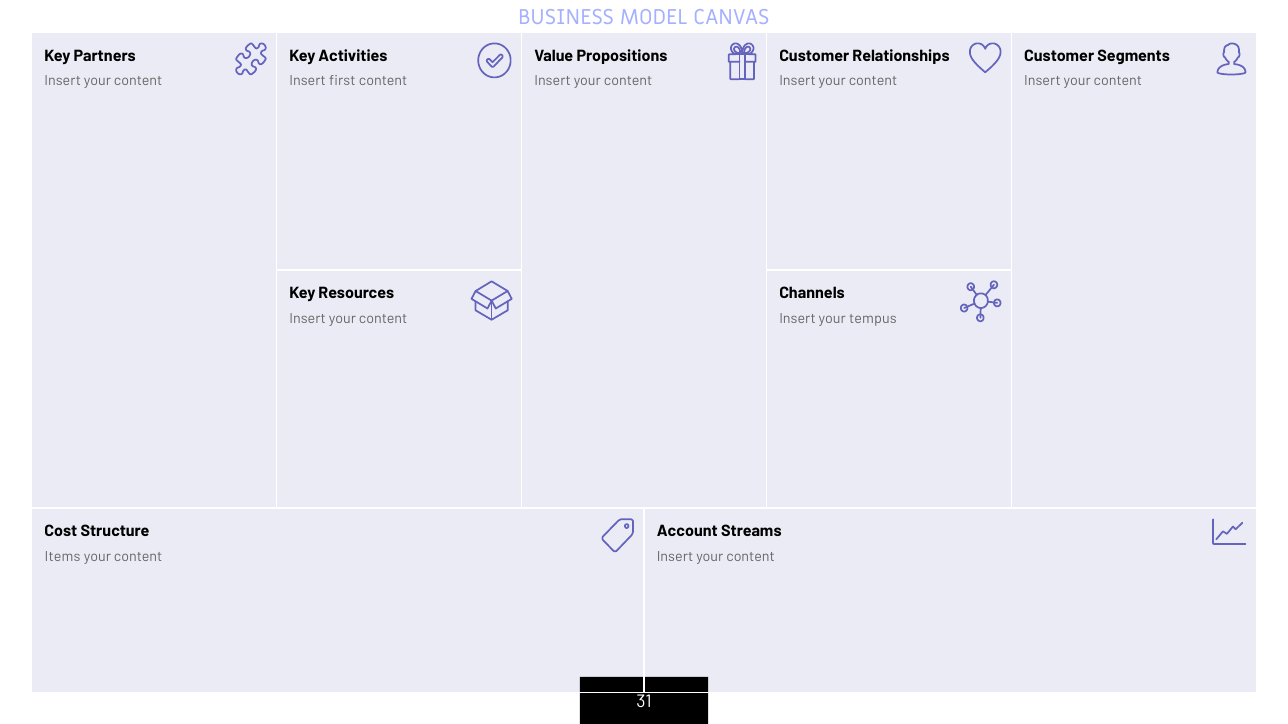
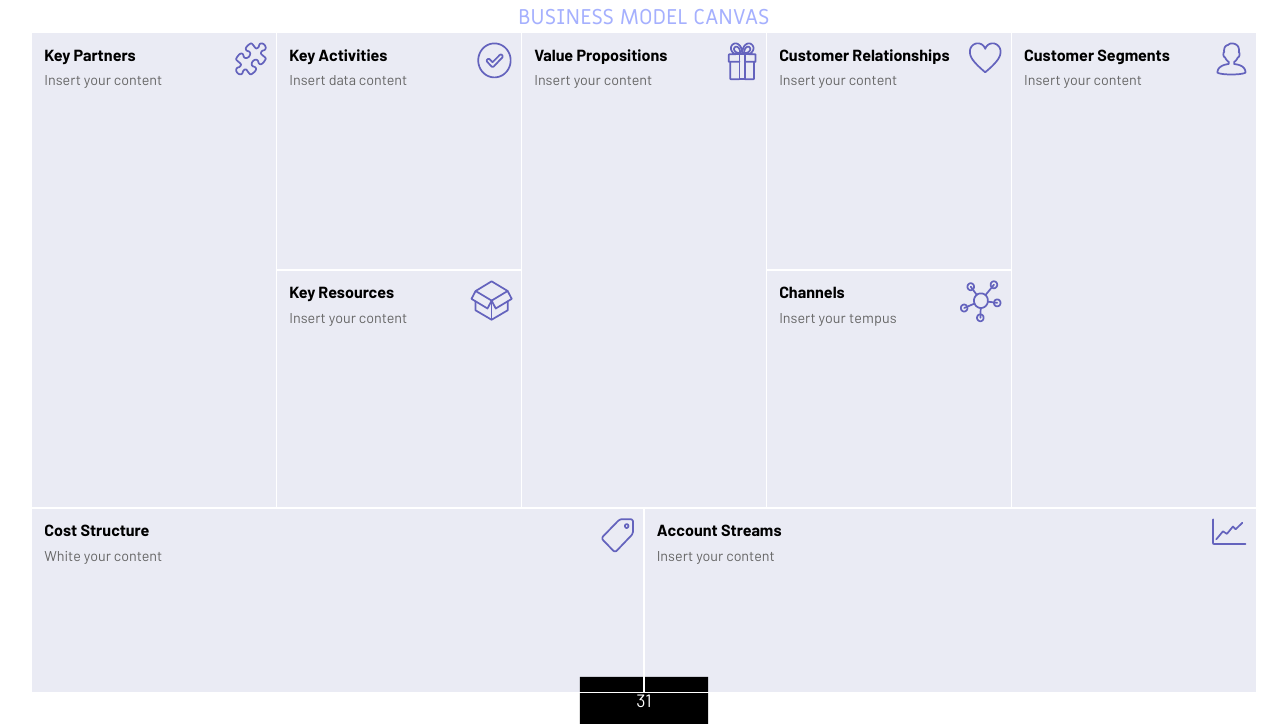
first: first -> data (342, 81)
Items: Items -> White (63, 557)
